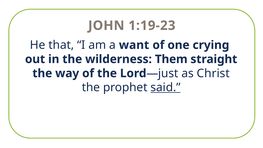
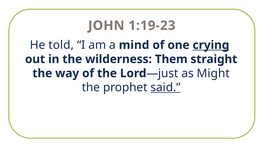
that: that -> told (61, 45)
want: want -> mind (134, 45)
crying underline: none -> present (211, 45)
Christ: Christ -> Might (213, 73)
